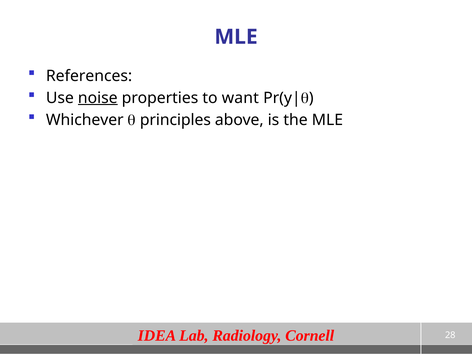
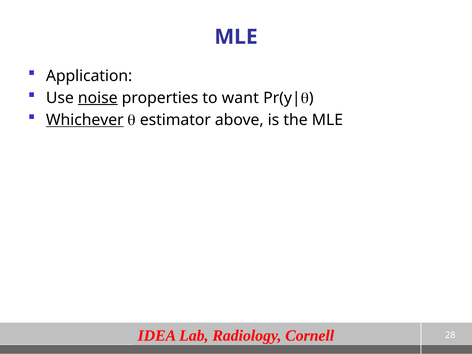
References: References -> Application (89, 76)
Whichever underline: none -> present (85, 120)
principles: principles -> estimator (175, 120)
